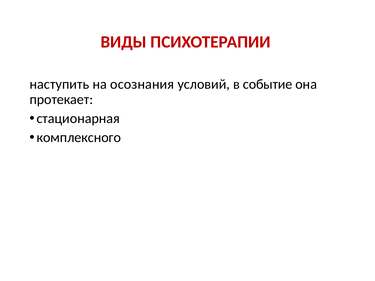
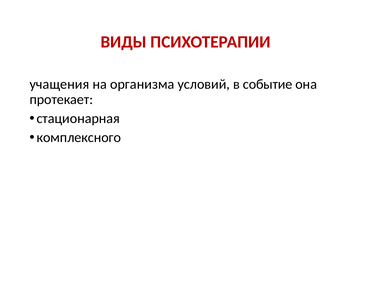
наступить: наступить -> учащения (59, 84)
осознания: осознания -> организма (142, 84)
